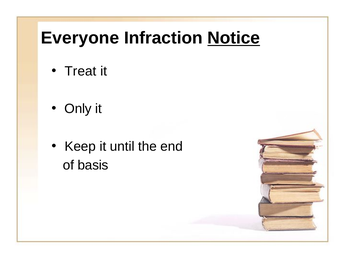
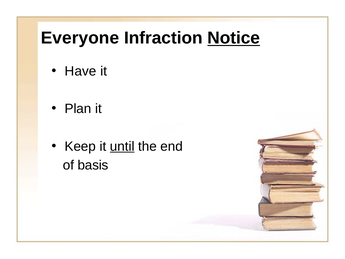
Treat: Treat -> Have (81, 71)
Only: Only -> Plan (78, 109)
until underline: none -> present (122, 146)
